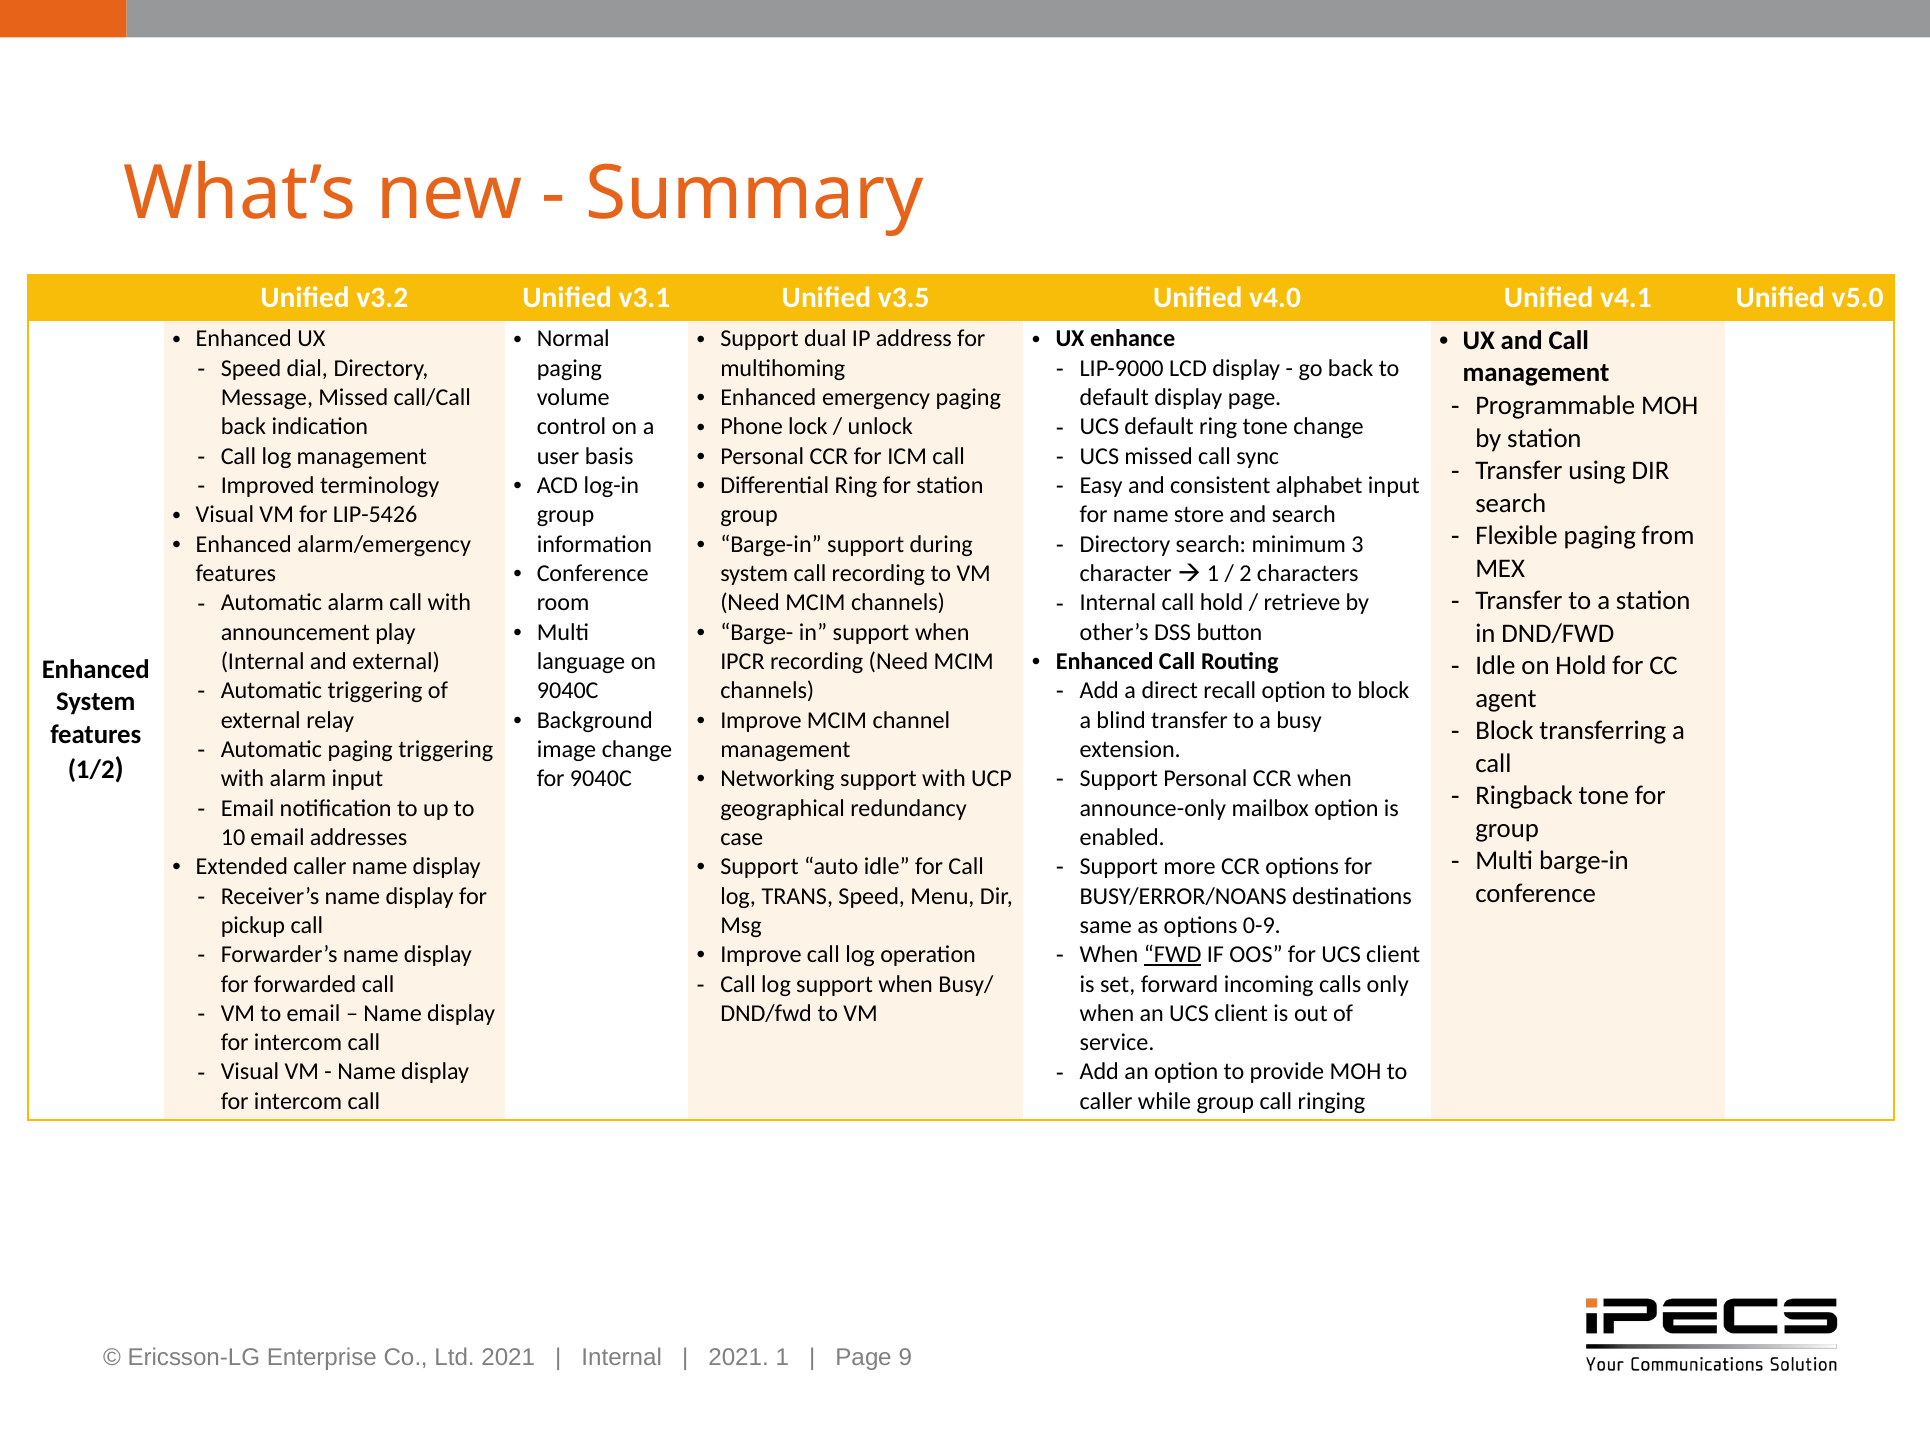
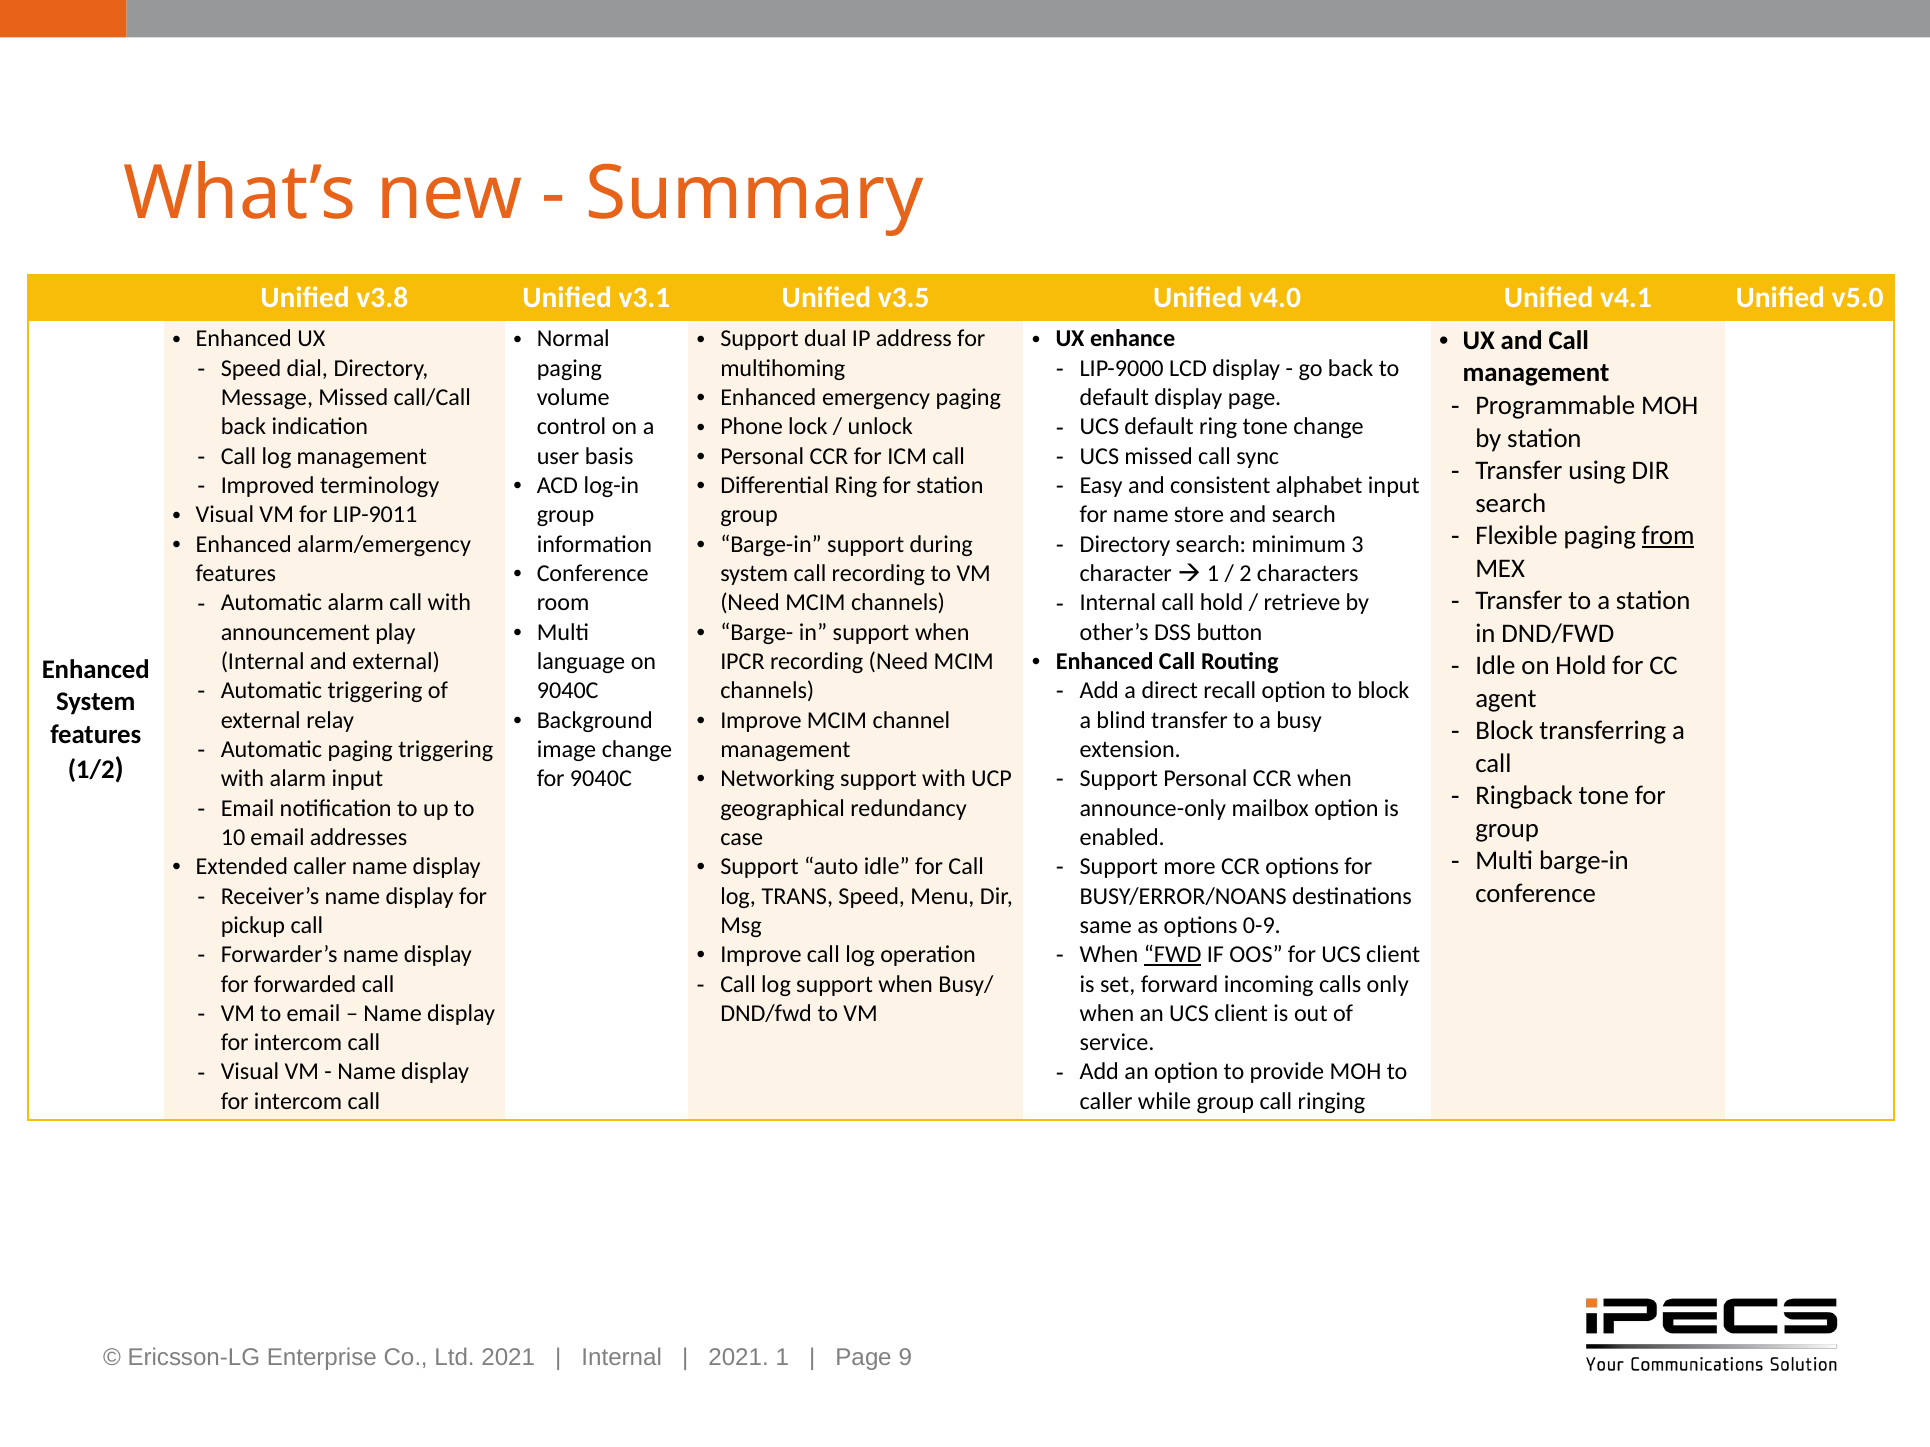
v3.2: v3.2 -> v3.8 (382, 298)
LIP-5426: LIP-5426 -> LIP-9011 (375, 515)
from underline: none -> present (1668, 536)
